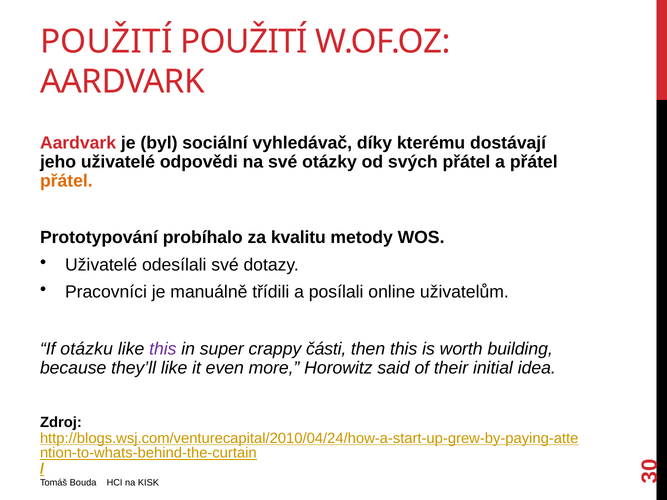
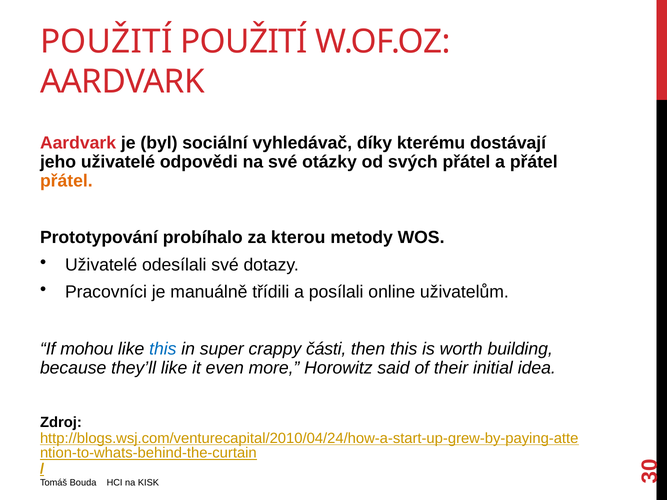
kvalitu: kvalitu -> kterou (298, 238)
otázku: otázku -> mohou (87, 349)
this colour: purple -> blue (163, 349)
